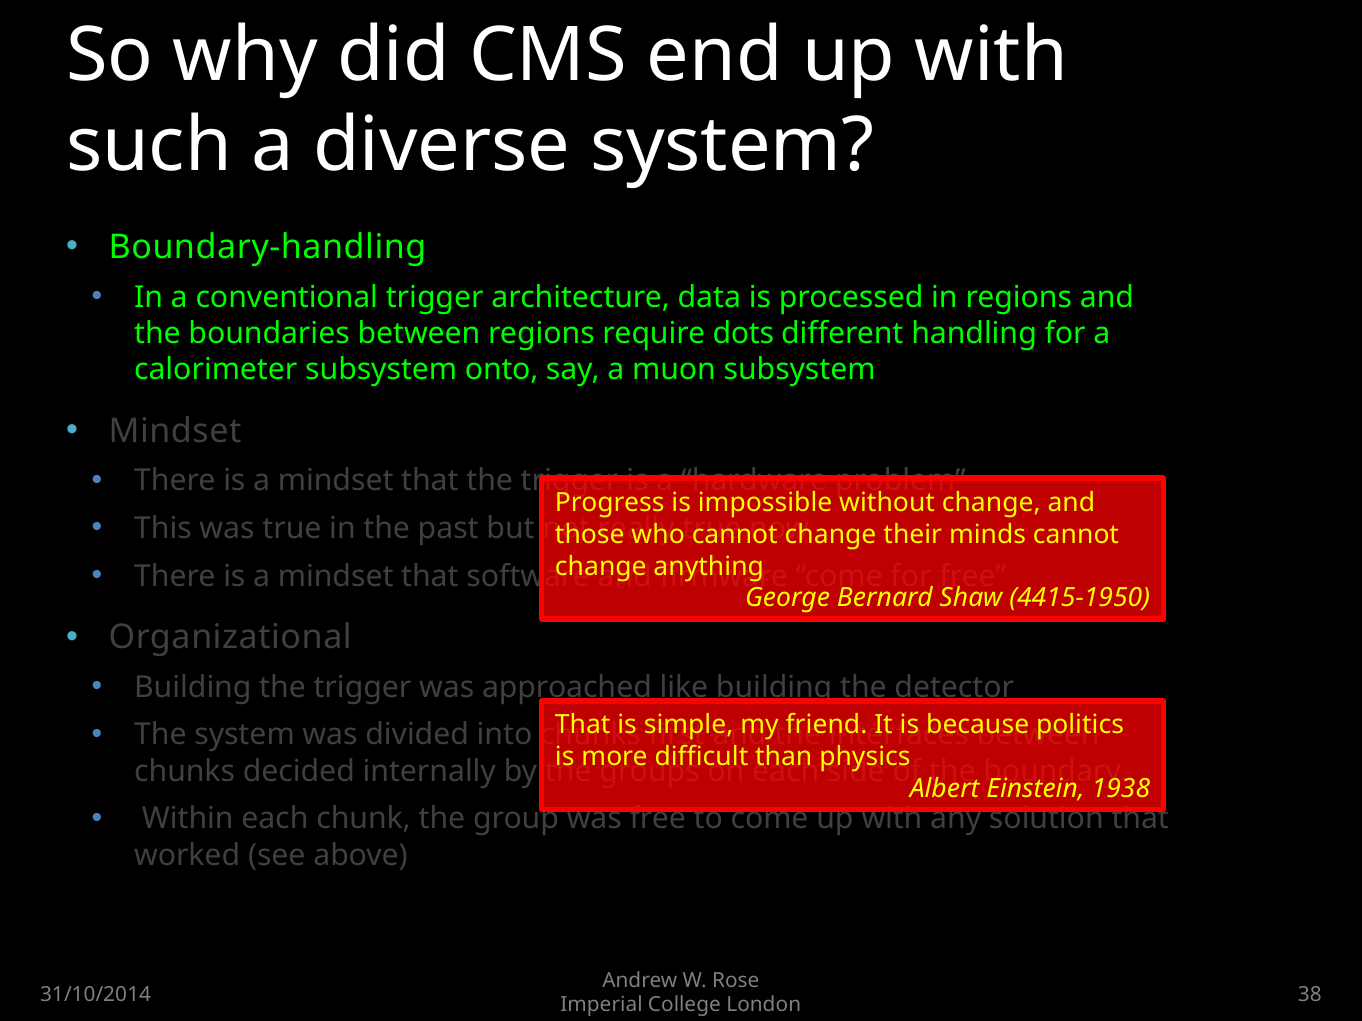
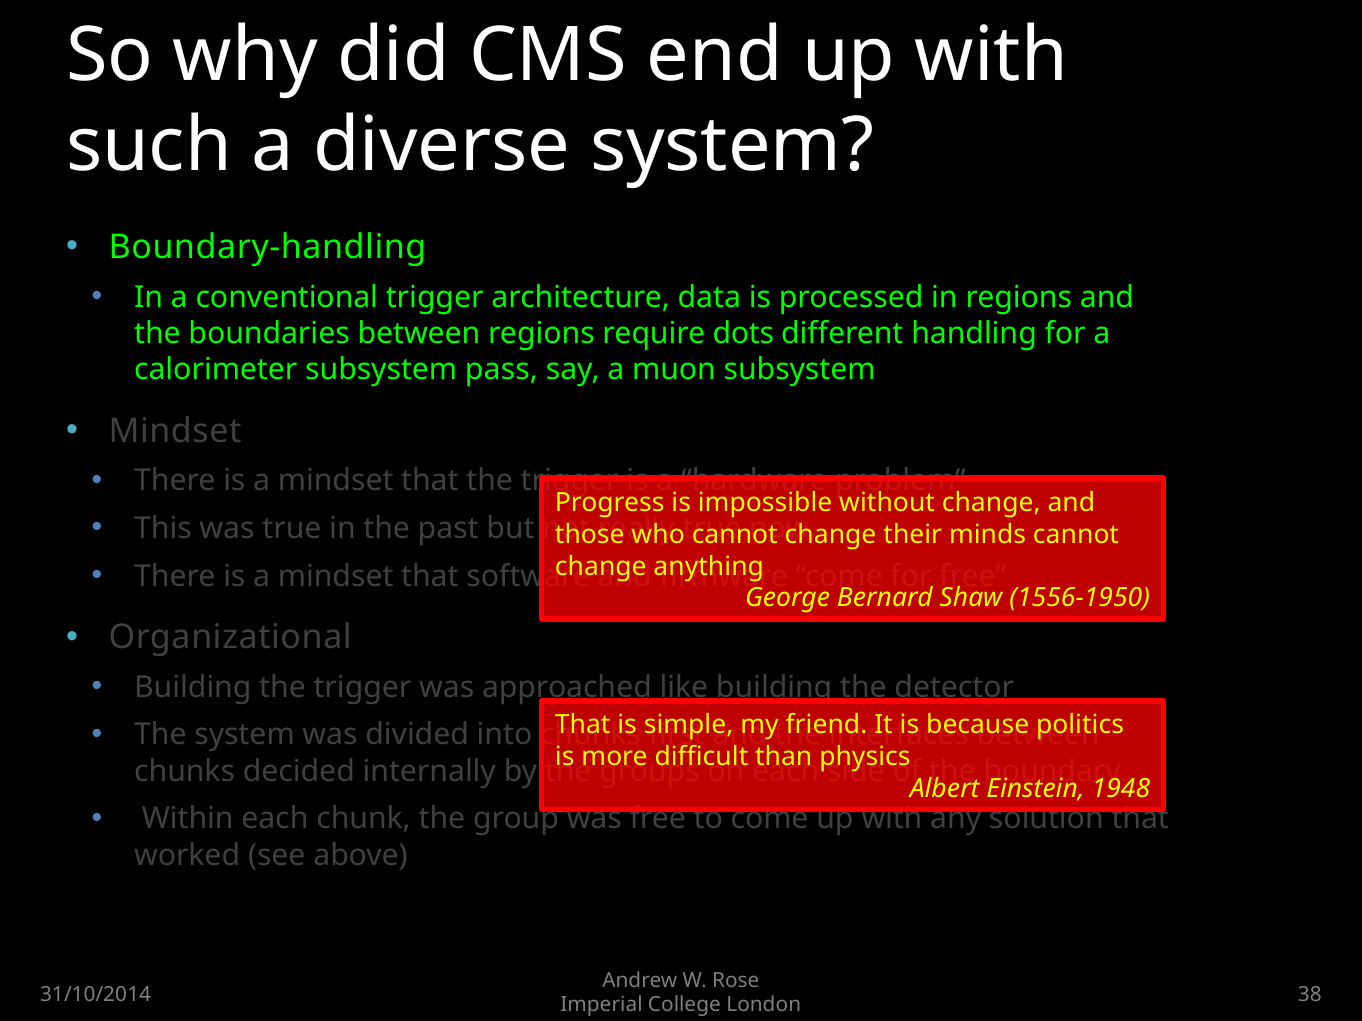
onto: onto -> pass (502, 370)
4415-1950: 4415-1950 -> 1556-1950 (1080, 598)
1938: 1938 -> 1948 (1121, 789)
